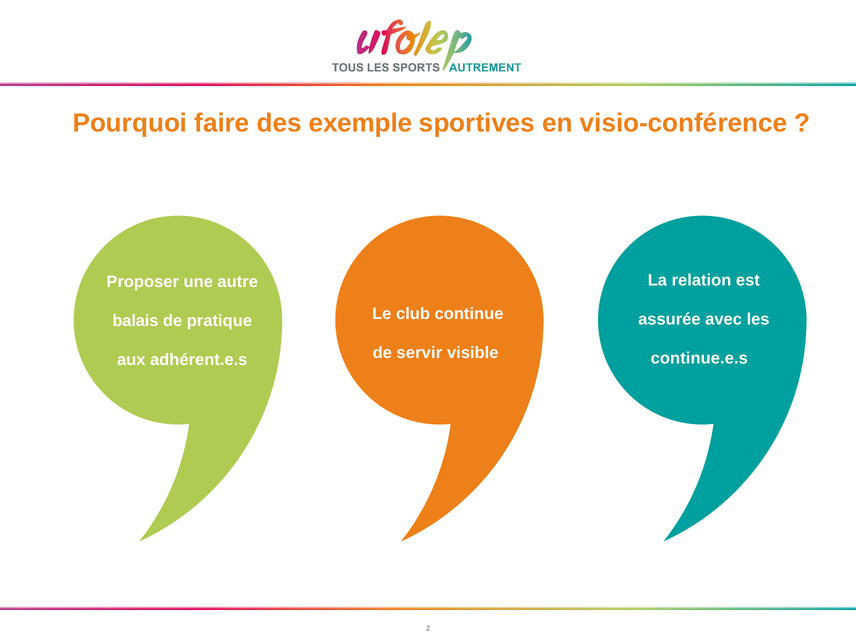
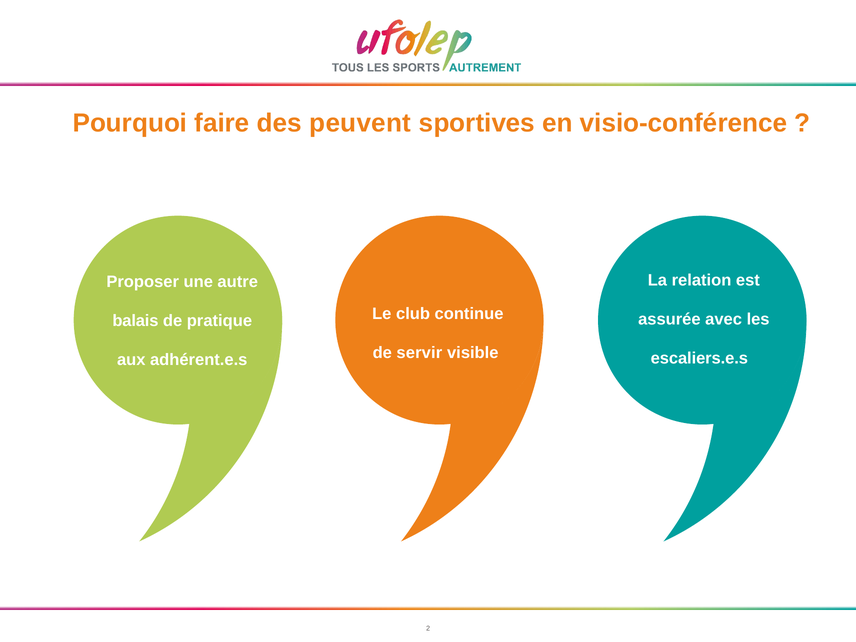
exemple: exemple -> peuvent (360, 123)
continue.e.s: continue.e.s -> escaliers.e.s (699, 358)
